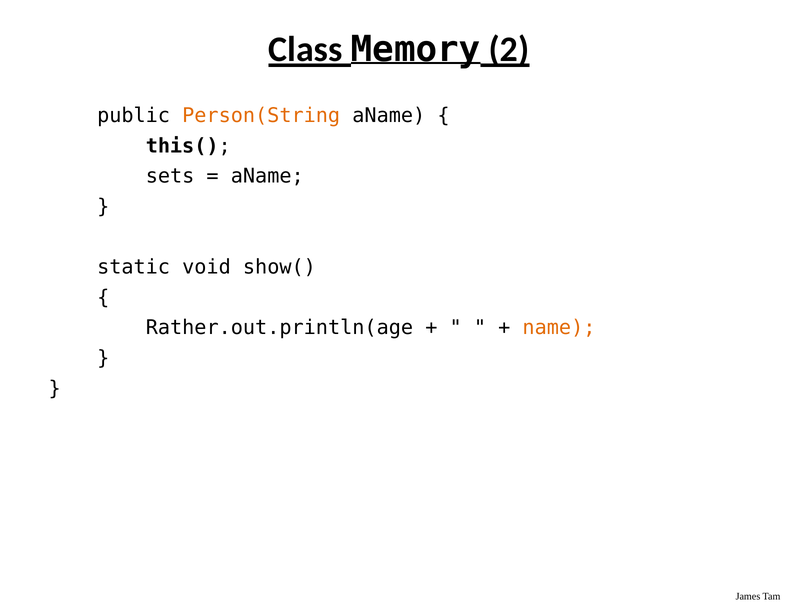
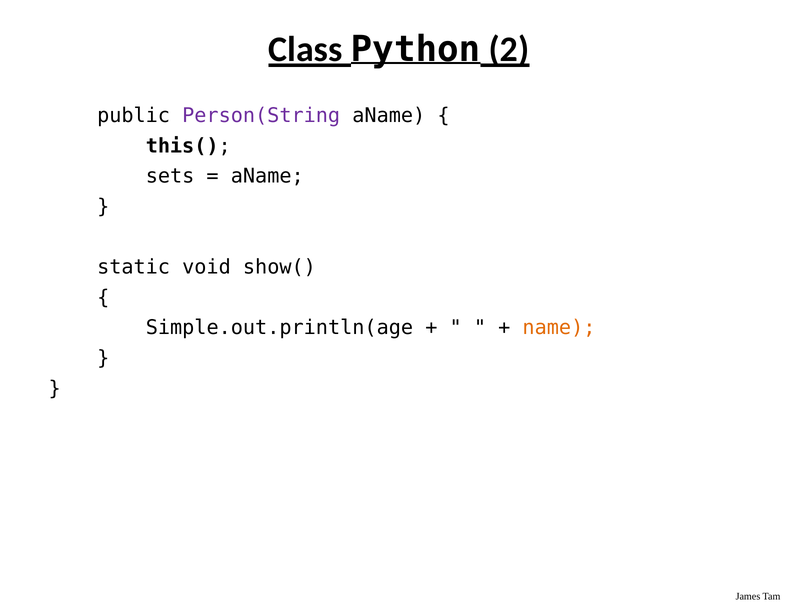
Memory: Memory -> Python (416, 50)
Person(String colour: orange -> purple (261, 116)
Rather.out.println(age: Rather.out.println(age -> Simple.out.println(age (279, 328)
